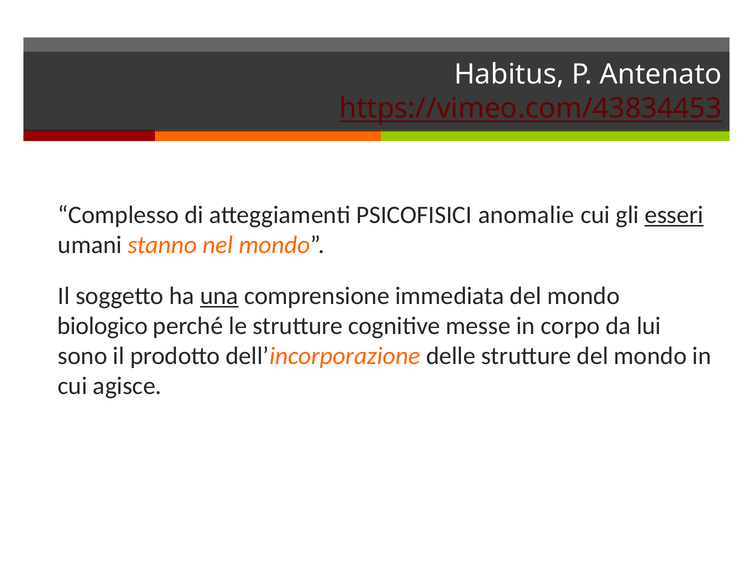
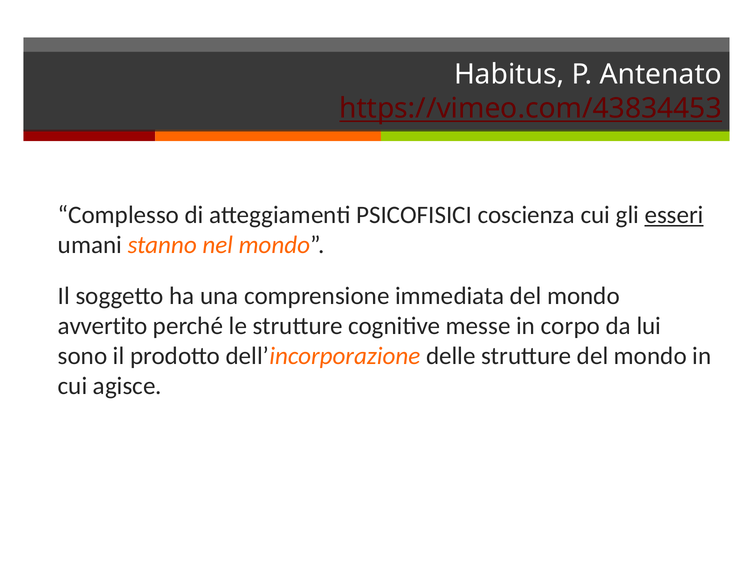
anomalie: anomalie -> coscienza (526, 215)
una underline: present -> none (219, 296)
biologico: biologico -> avvertito (103, 326)
